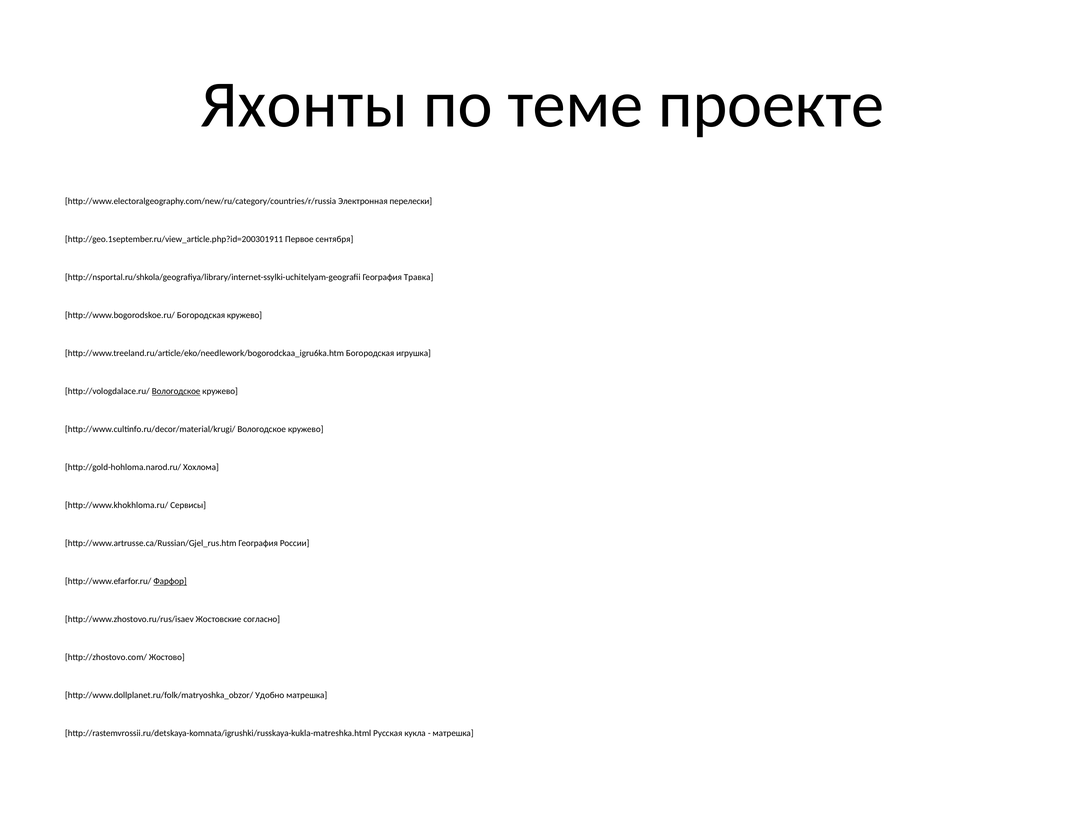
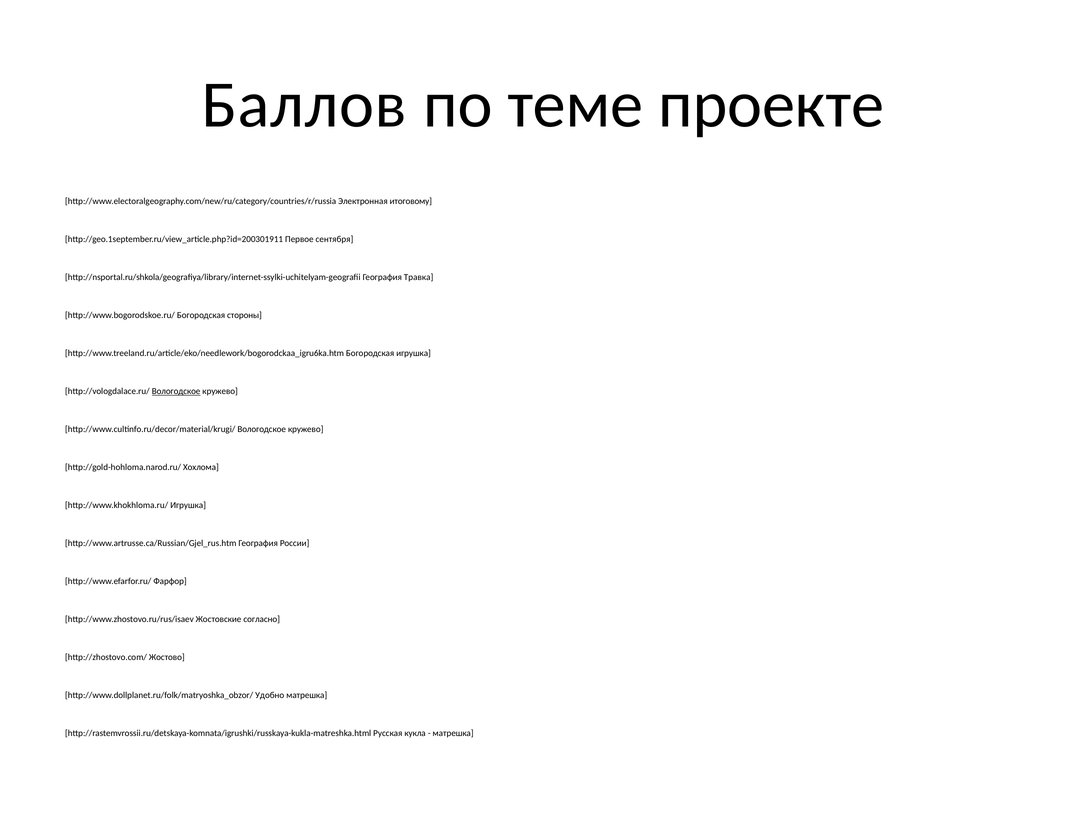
Яхонты: Яхонты -> Баллов (304, 105)
перелески: перелески -> итоговому (411, 201)
Богородская кружево: кружево -> стороны (244, 315)
http://www.khokhloma.ru/ Сервисы: Сервисы -> Игрушка (188, 505)
Фарфор underline: present -> none (170, 581)
